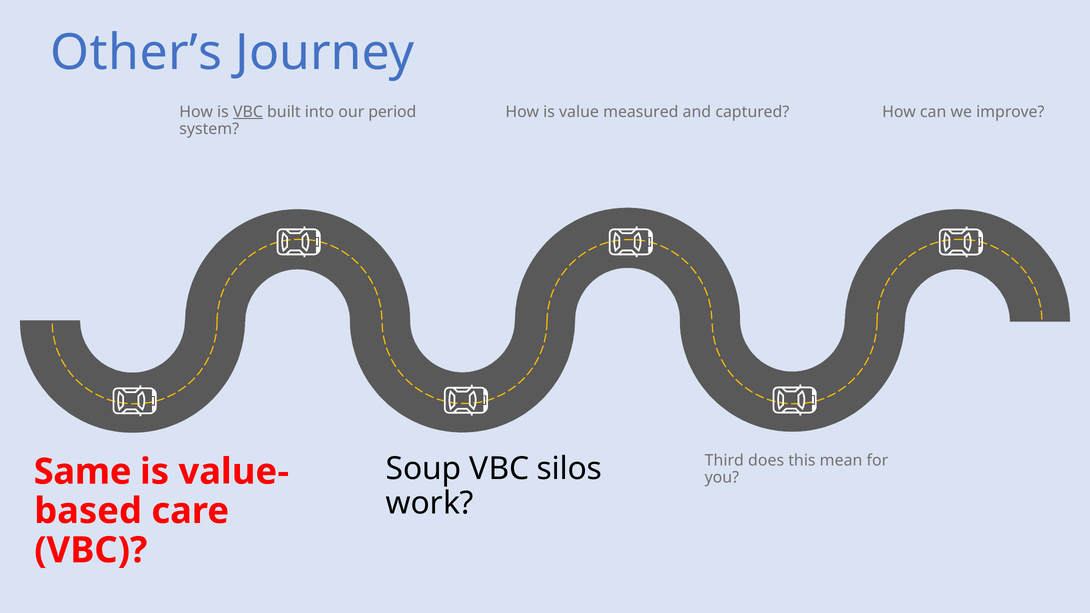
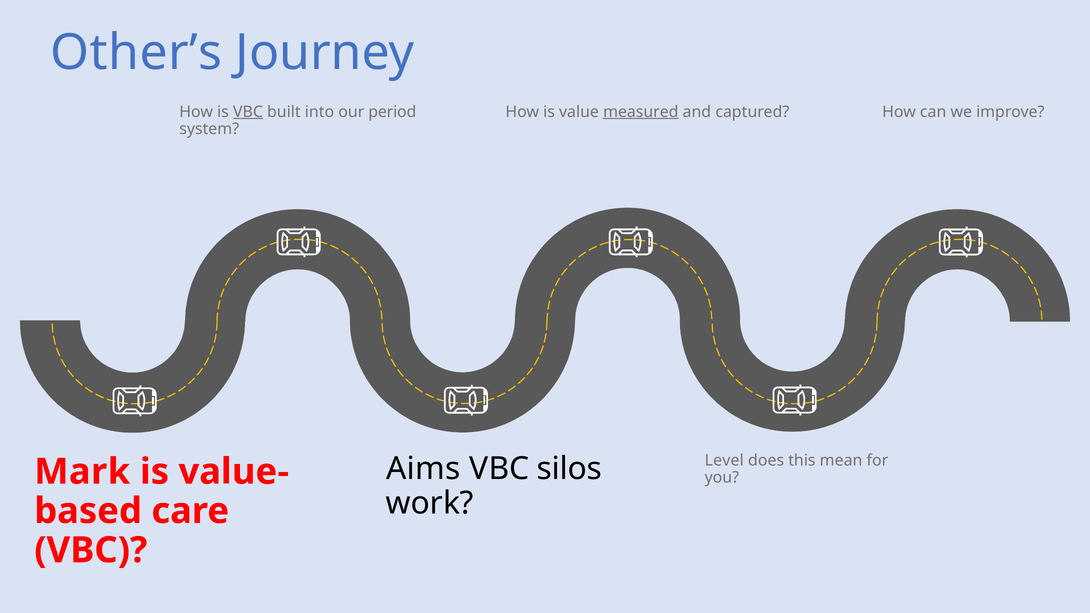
measured underline: none -> present (641, 112)
Third: Third -> Level (724, 460)
Soup: Soup -> Aims (423, 469)
Same: Same -> Mark (82, 472)
